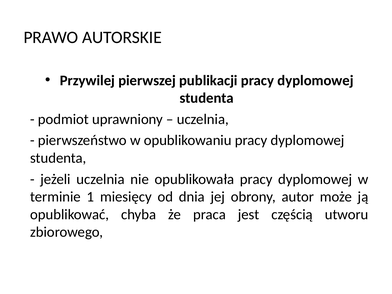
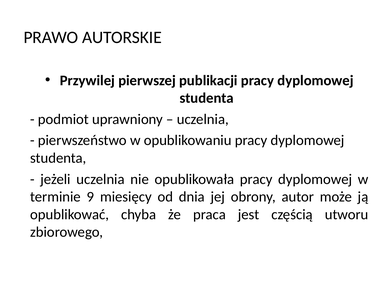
1: 1 -> 9 (90, 197)
